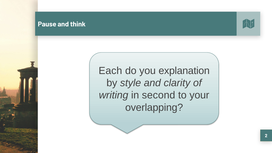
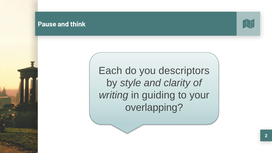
explanation: explanation -> descriptors (184, 71)
second: second -> guiding (159, 95)
